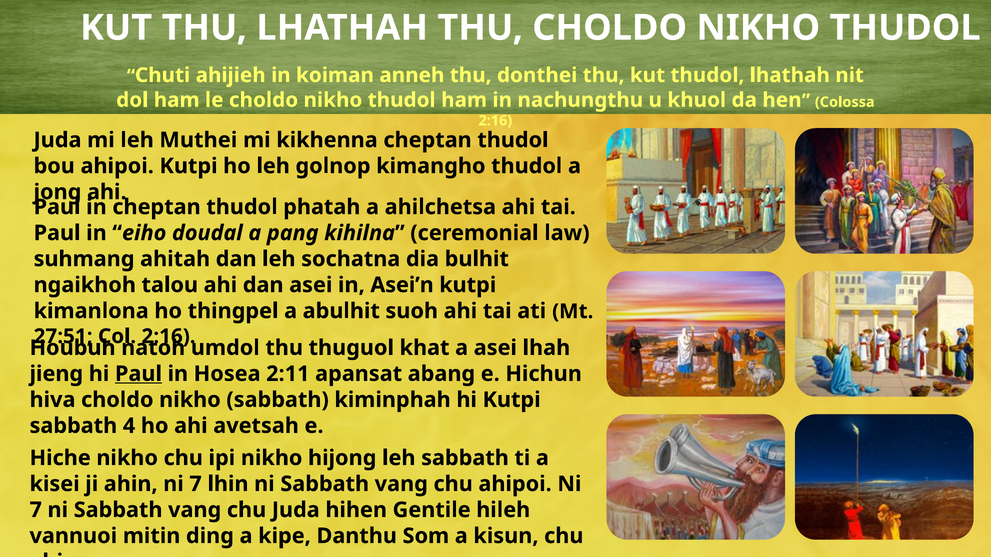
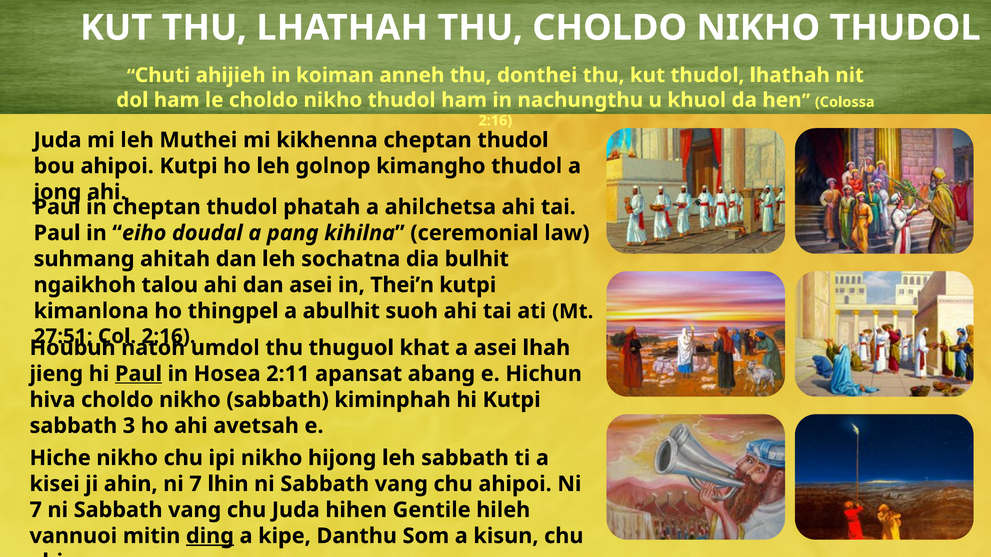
Asei’n: Asei’n -> Thei’n (402, 285)
4: 4 -> 3 (129, 426)
ding underline: none -> present (210, 536)
